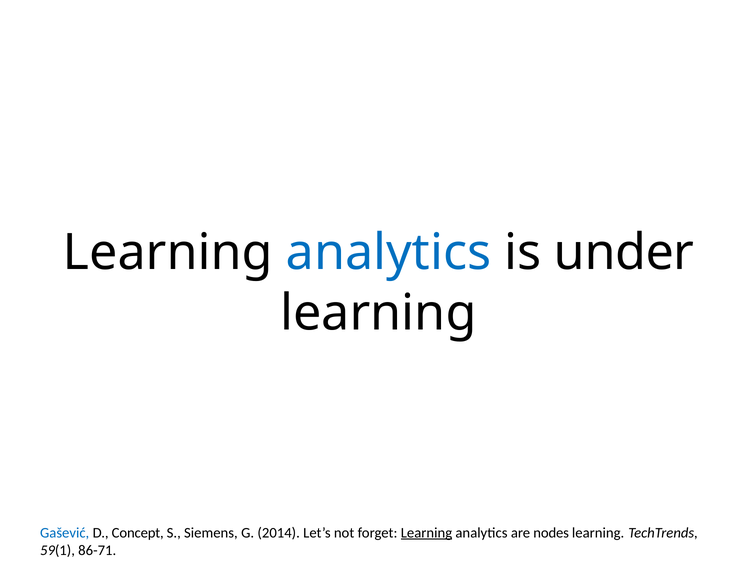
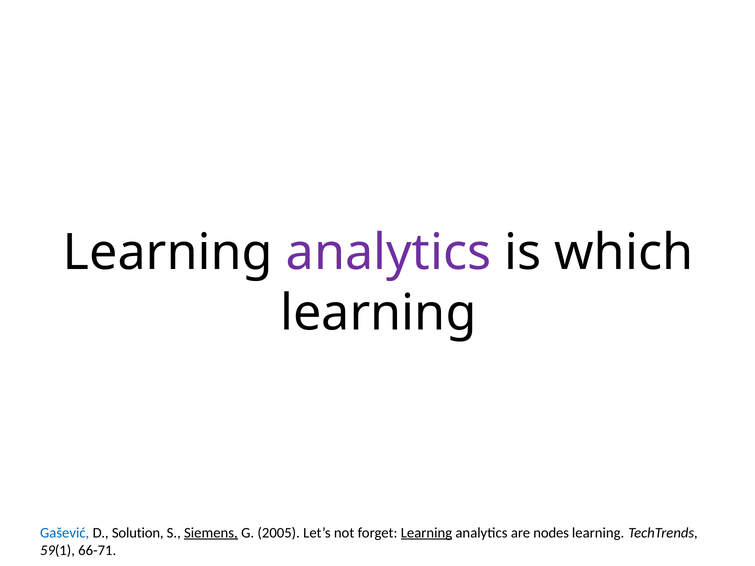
analytics colour: blue -> purple (389, 253)
under: under -> which (624, 253)
Concept: Concept -> Solution (138, 533)
Siemens underline: none -> present (211, 533)
2014: 2014 -> 2005 (279, 533)
86-71: 86-71 -> 66-71 (97, 551)
